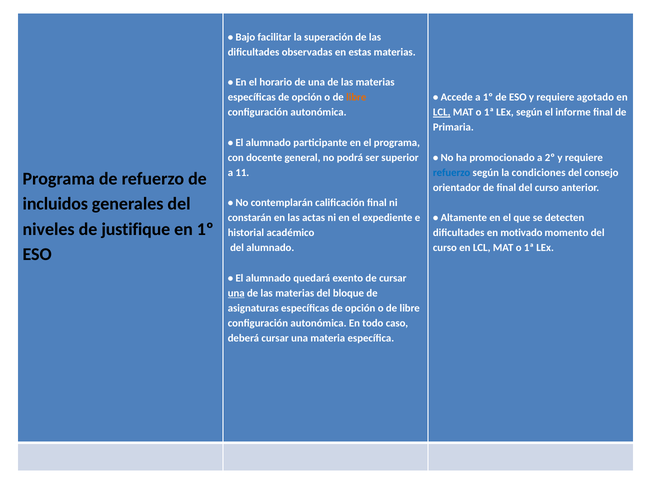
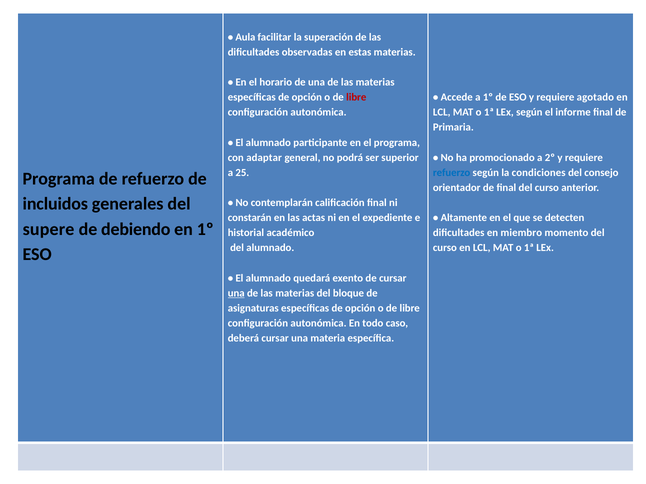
Bajo: Bajo -> Aula (245, 37)
libre colour: orange -> red (356, 97)
LCL underline: present -> none (442, 112)
docente: docente -> adaptar (264, 158)
11: 11 -> 25 (242, 173)
niveles: niveles -> supere (49, 229)
justifique: justifique -> debiendo (136, 229)
motivado: motivado -> miembro (521, 233)
